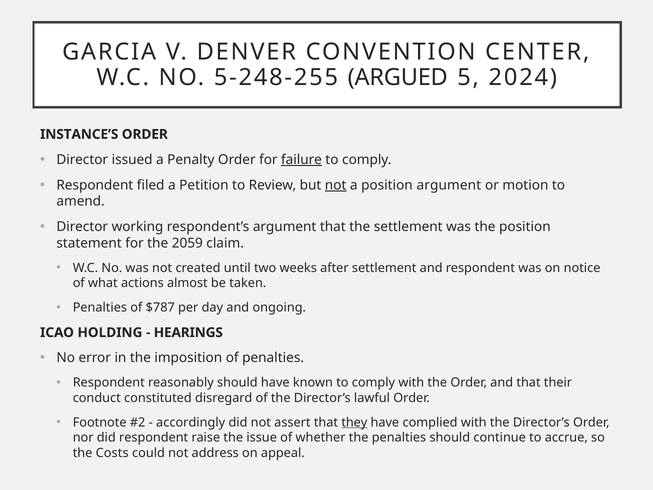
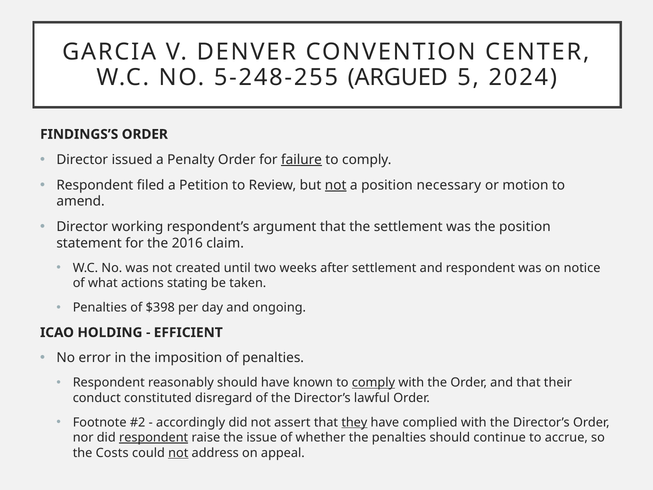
INSTANCE’S: INSTANCE’S -> FINDINGS’S (79, 134)
position argument: argument -> necessary (449, 185)
2059: 2059 -> 2016 (187, 243)
almost: almost -> stating (187, 283)
$787: $787 -> $398 (160, 307)
HEARINGS: HEARINGS -> EFFICIENT (188, 332)
comply underline: none -> present (373, 383)
respondent underline: none -> present (154, 437)
not underline: none -> present (178, 453)
